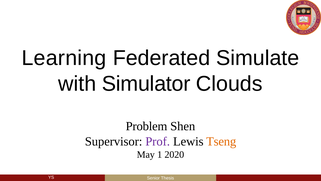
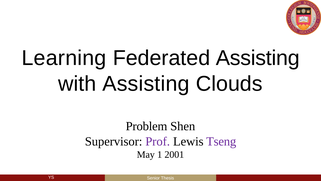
Federated Simulate: Simulate -> Assisting (258, 58)
with Simulator: Simulator -> Assisting (146, 84)
Tseng colour: orange -> purple (221, 141)
2020: 2020 -> 2001 (174, 154)
